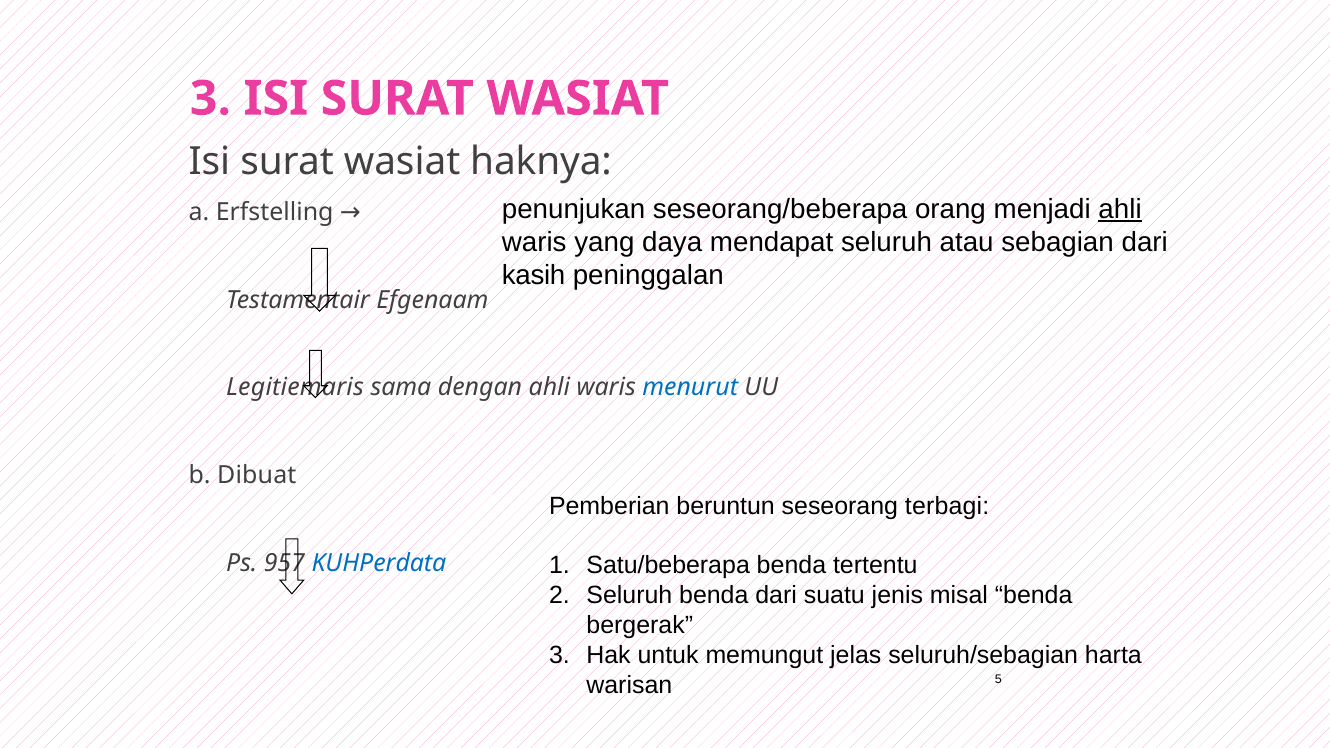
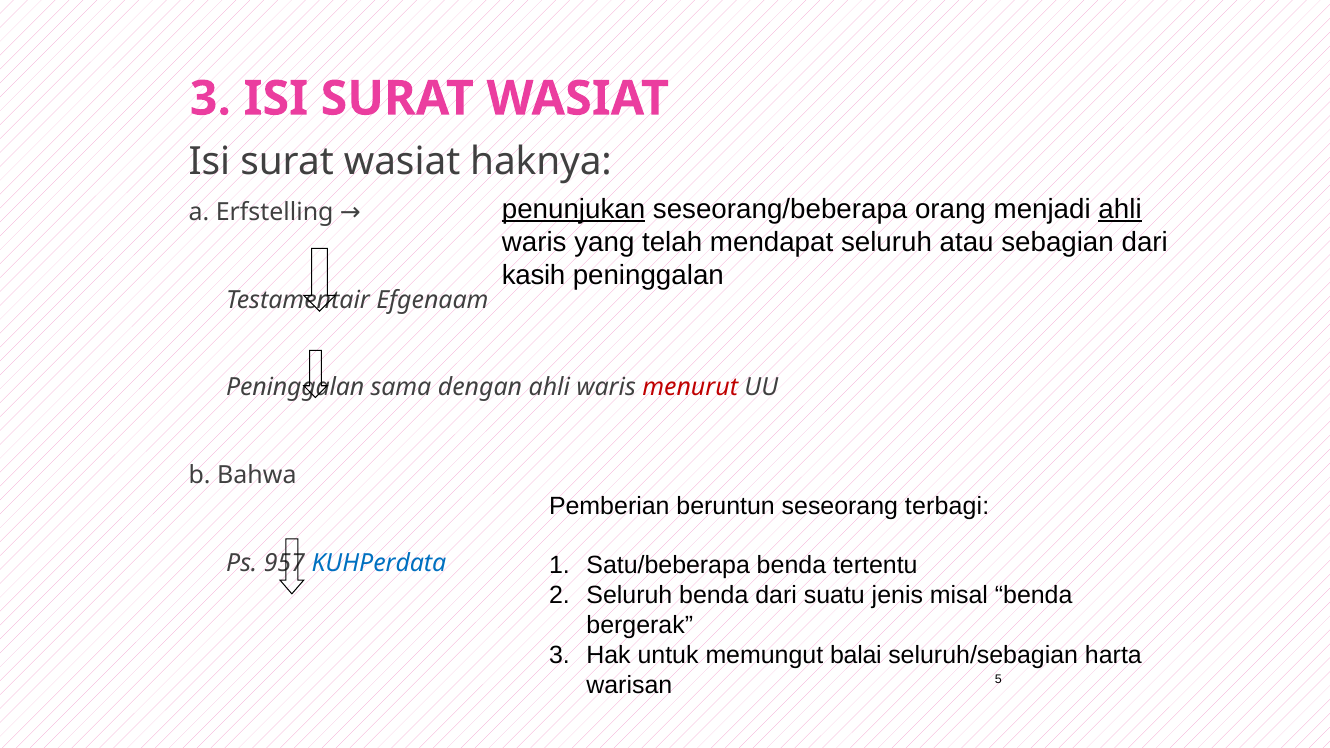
penunjukan underline: none -> present (574, 209)
daya: daya -> telah (672, 242)
Legitiemaris: Legitiemaris -> Peninggalan (295, 388)
menurut colour: blue -> red (690, 388)
Dibuat: Dibuat -> Bahwa (257, 475)
jelas: jelas -> balai (856, 656)
